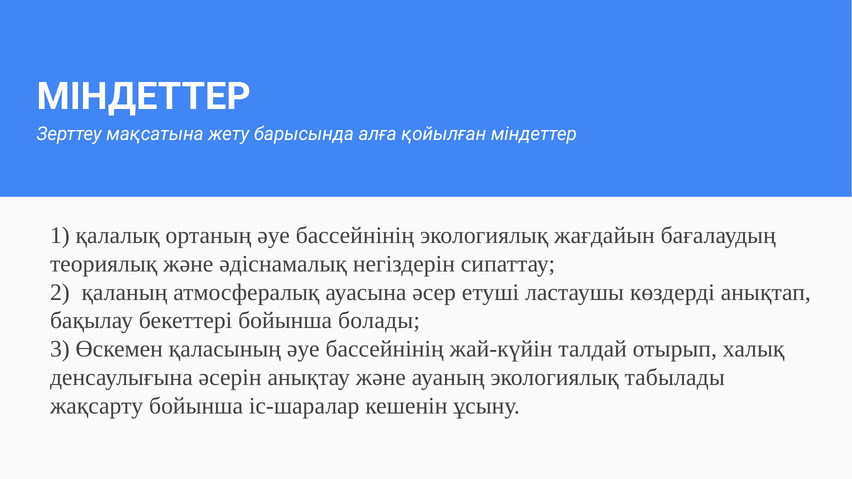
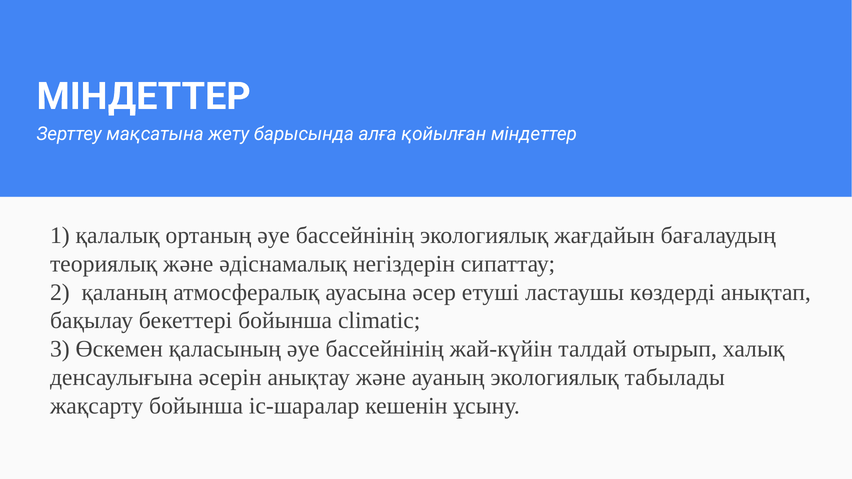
болады: болады -> climatic (379, 321)
